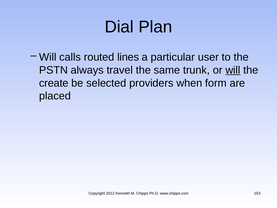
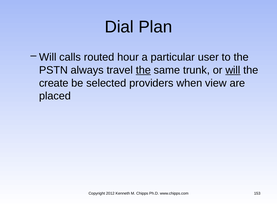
lines: lines -> hour (128, 57)
the underline: none -> present (143, 70)
form: form -> view (216, 83)
